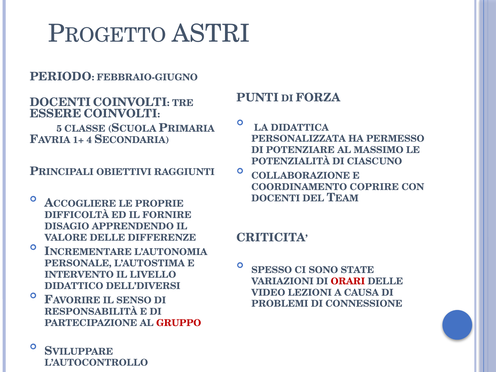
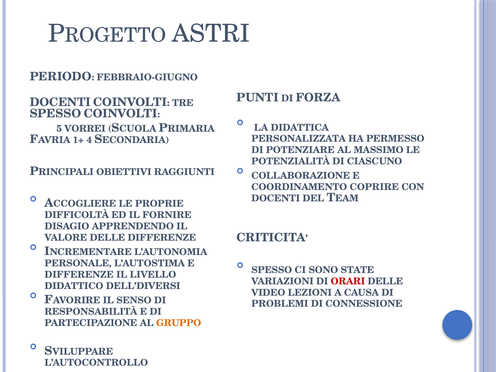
ESSERE: ESSERE -> SPESSO (55, 114)
CLASSE: CLASSE -> VORREI (85, 129)
INTERVENTO: INTERVENTO -> DIFFERENZE (79, 275)
GRUPPO colour: red -> orange (179, 323)
